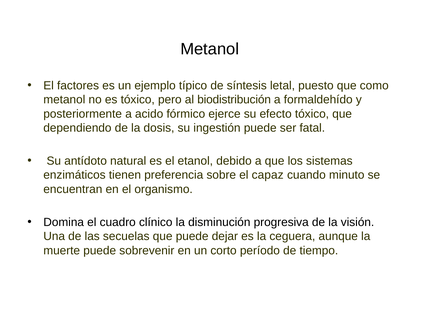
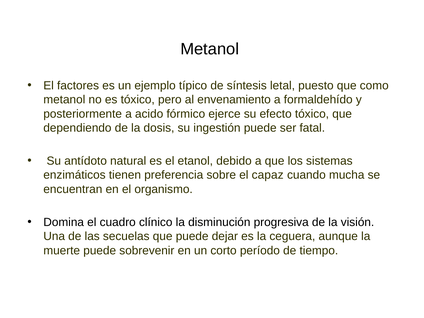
biodistribución: biodistribución -> envenamiento (234, 100)
minuto: minuto -> mucha (347, 175)
